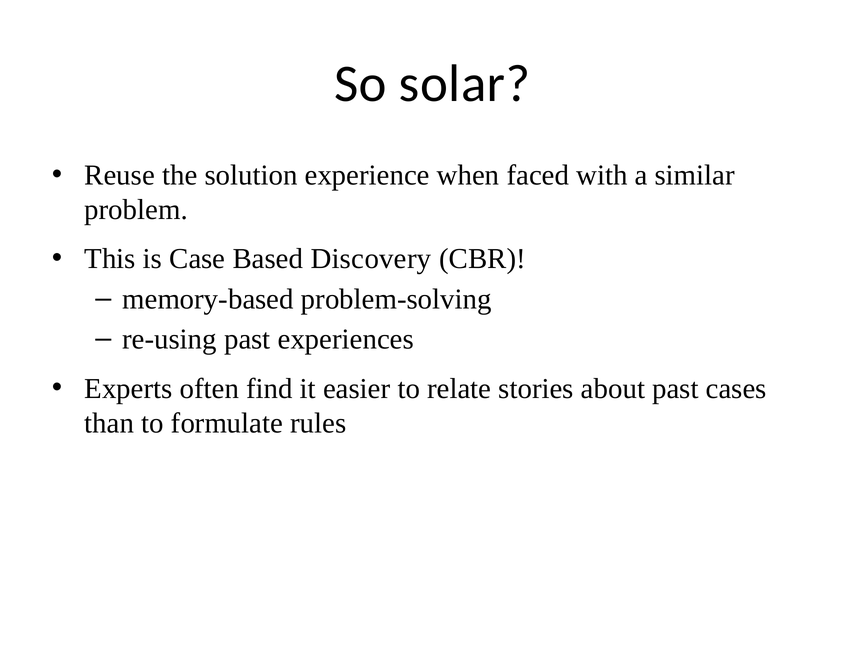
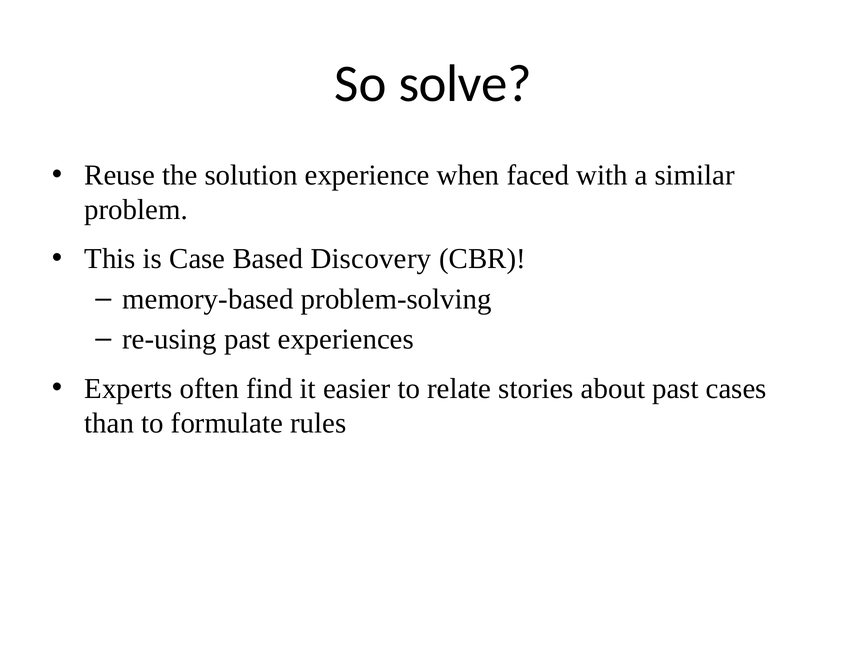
solar: solar -> solve (465, 84)
